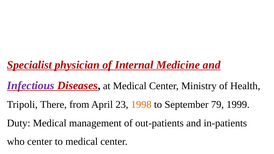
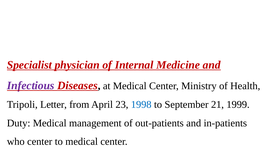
There: There -> Letter (54, 105)
1998 colour: orange -> blue (141, 105)
79: 79 -> 21 (217, 105)
